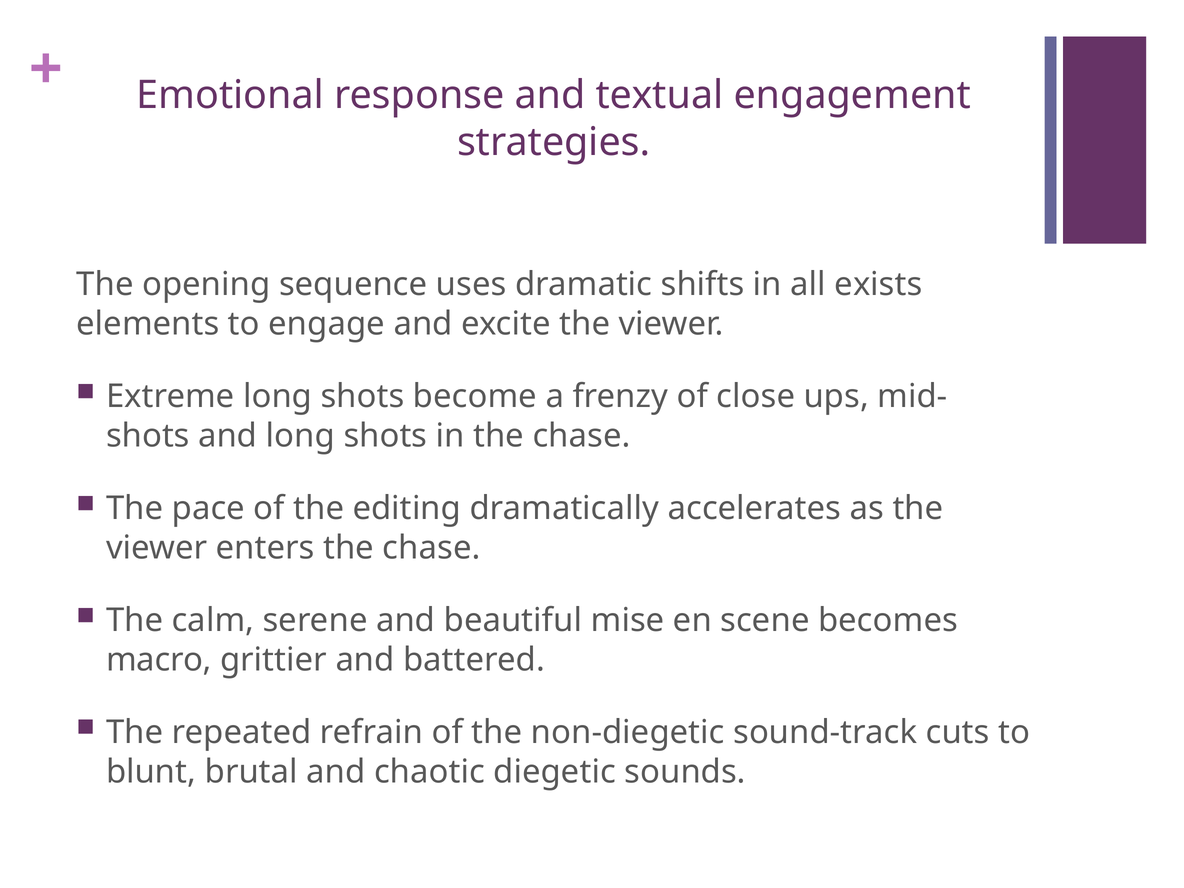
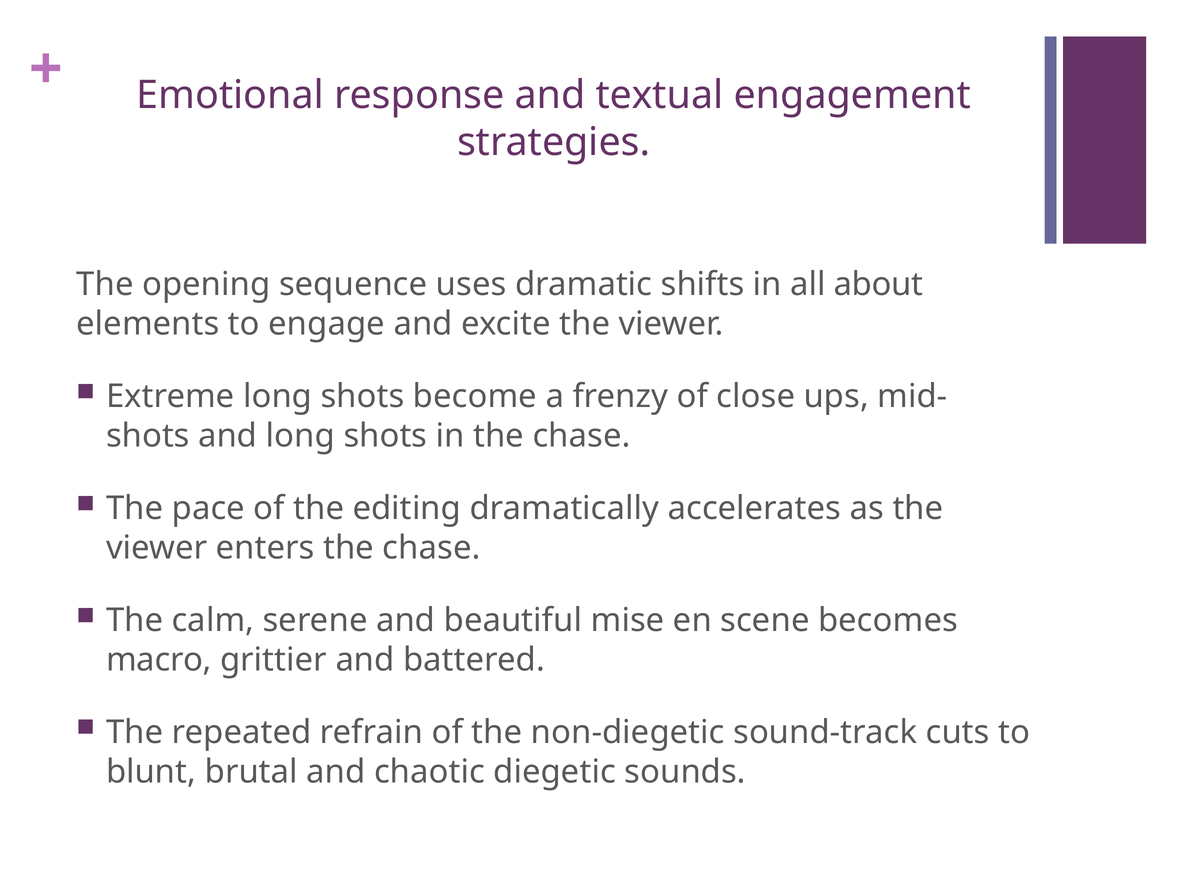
exists: exists -> about (879, 285)
